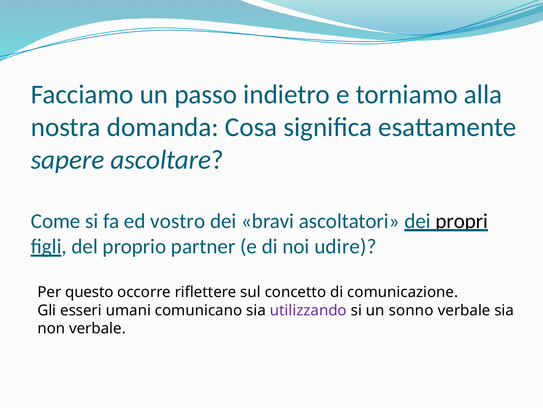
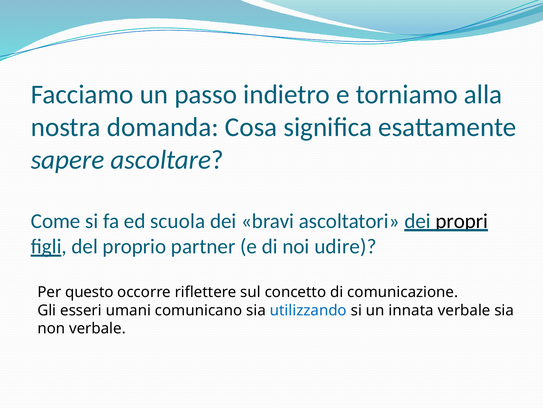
vostro: vostro -> scuola (178, 221)
utilizzando colour: purple -> blue (308, 310)
sonno: sonno -> innata (411, 310)
